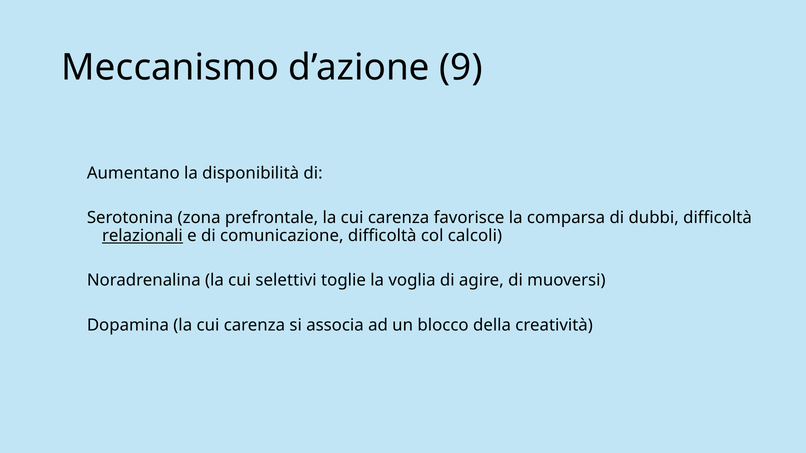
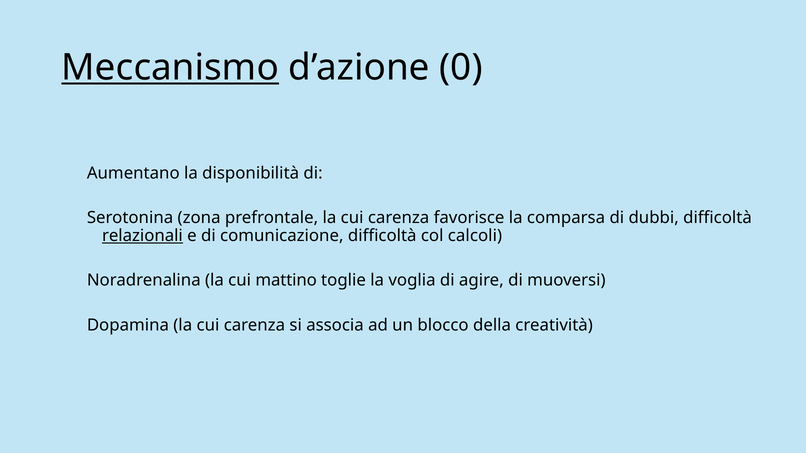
Meccanismo underline: none -> present (170, 68)
9: 9 -> 0 (461, 68)
selettivi: selettivi -> mattino (286, 281)
